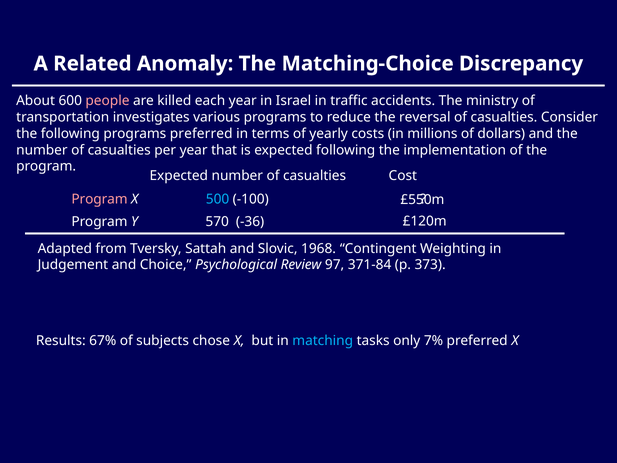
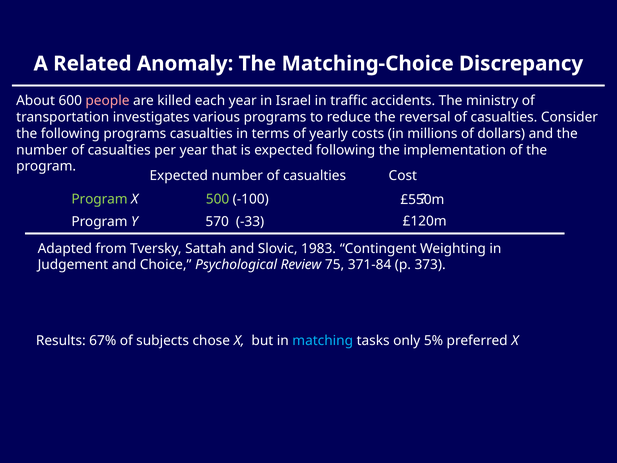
programs preferred: preferred -> casualties (201, 133)
Program colour: pink -> light green (100, 199)
500 colour: light blue -> light green (218, 199)
-36: -36 -> -33 (250, 222)
1968: 1968 -> 1983 (319, 248)
97: 97 -> 75 (335, 265)
7%: 7% -> 5% (434, 340)
